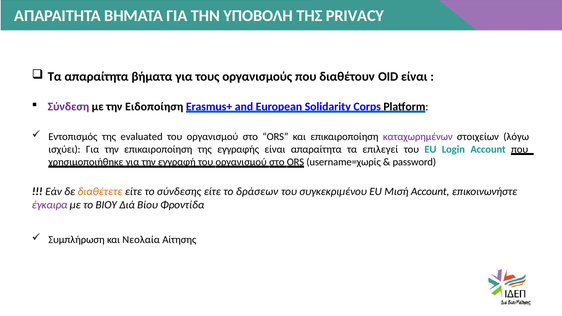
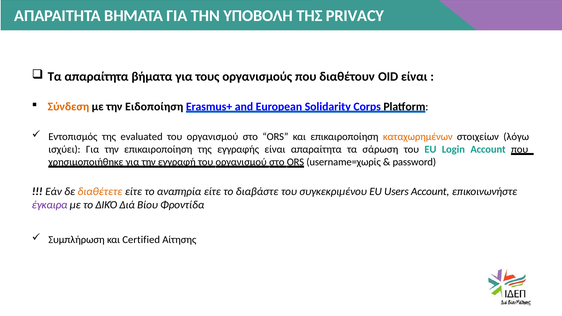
Σύνδεση colour: purple -> orange (68, 107)
καταχωρημένων colour: purple -> orange (418, 137)
επιλεγεί: επιλεγεί -> σάρωση (380, 149)
σύνδεσης: σύνδεσης -> αναπηρία (179, 192)
δράσεων: δράσεων -> διαβάστε (257, 192)
Μισή: Μισή -> Users (396, 192)
ΒΙΟΥ: ΒΙΟΥ -> ΔΙΚΌ (106, 205)
Νεολαία: Νεολαία -> Certified (141, 240)
